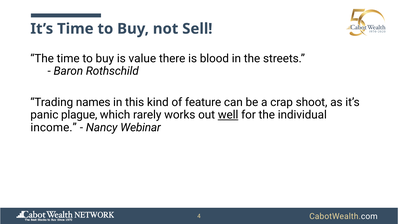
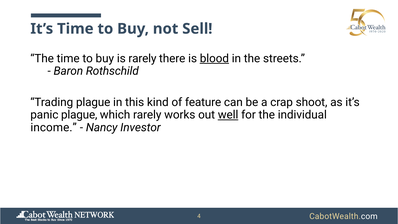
is value: value -> rarely (142, 58)
blood underline: none -> present (214, 58)
Trading names: names -> plague (93, 102)
Webinar: Webinar -> Investor (140, 127)
